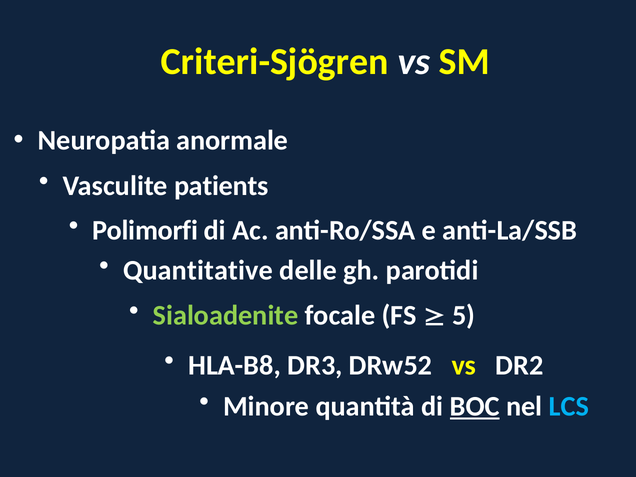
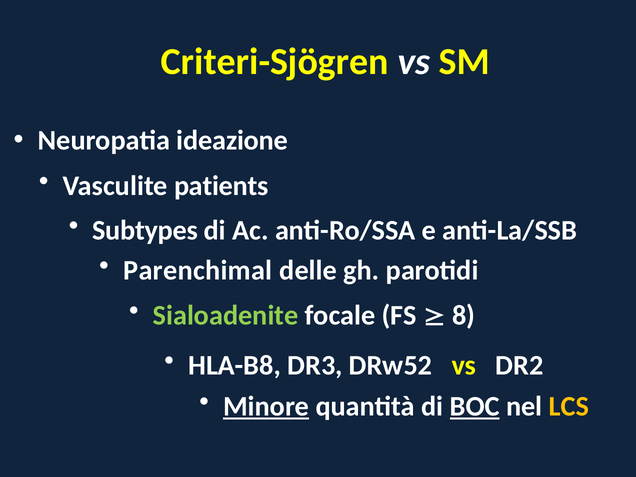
anormale: anormale -> ideazione (232, 140)
Polimorfi: Polimorfi -> Subtypes (145, 231)
Quantitative: Quantitative -> Parenchimal (198, 271)
5: 5 -> 8 (464, 316)
Minore underline: none -> present (266, 406)
LCS colour: light blue -> yellow (569, 406)
